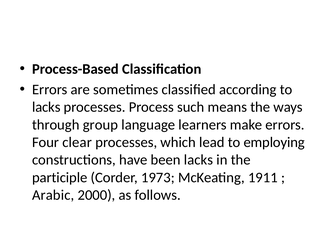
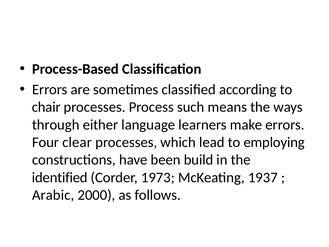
lacks: lacks -> chair (46, 107)
group: group -> either (100, 125)
been lacks: lacks -> build (199, 160)
participle: participle -> identified (60, 177)
1911: 1911 -> 1937 (263, 177)
